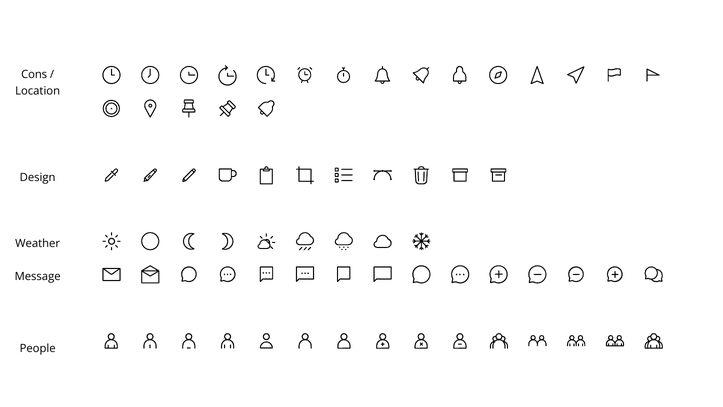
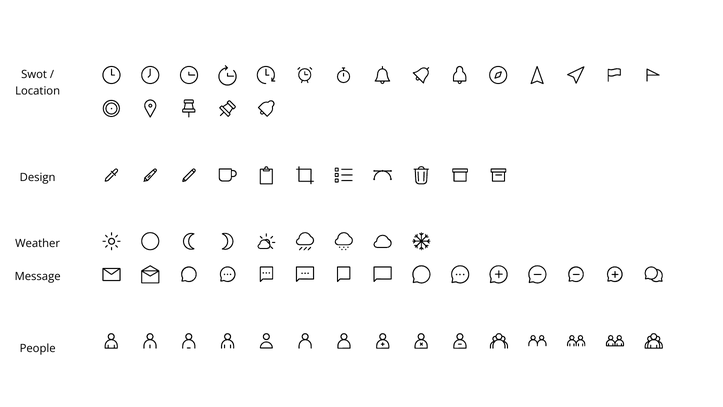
Cons: Cons -> Swot (34, 75)
